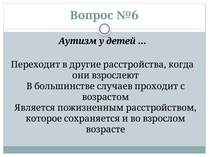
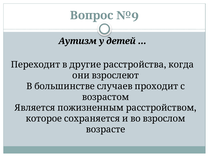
№6: №6 -> №9 (128, 15)
